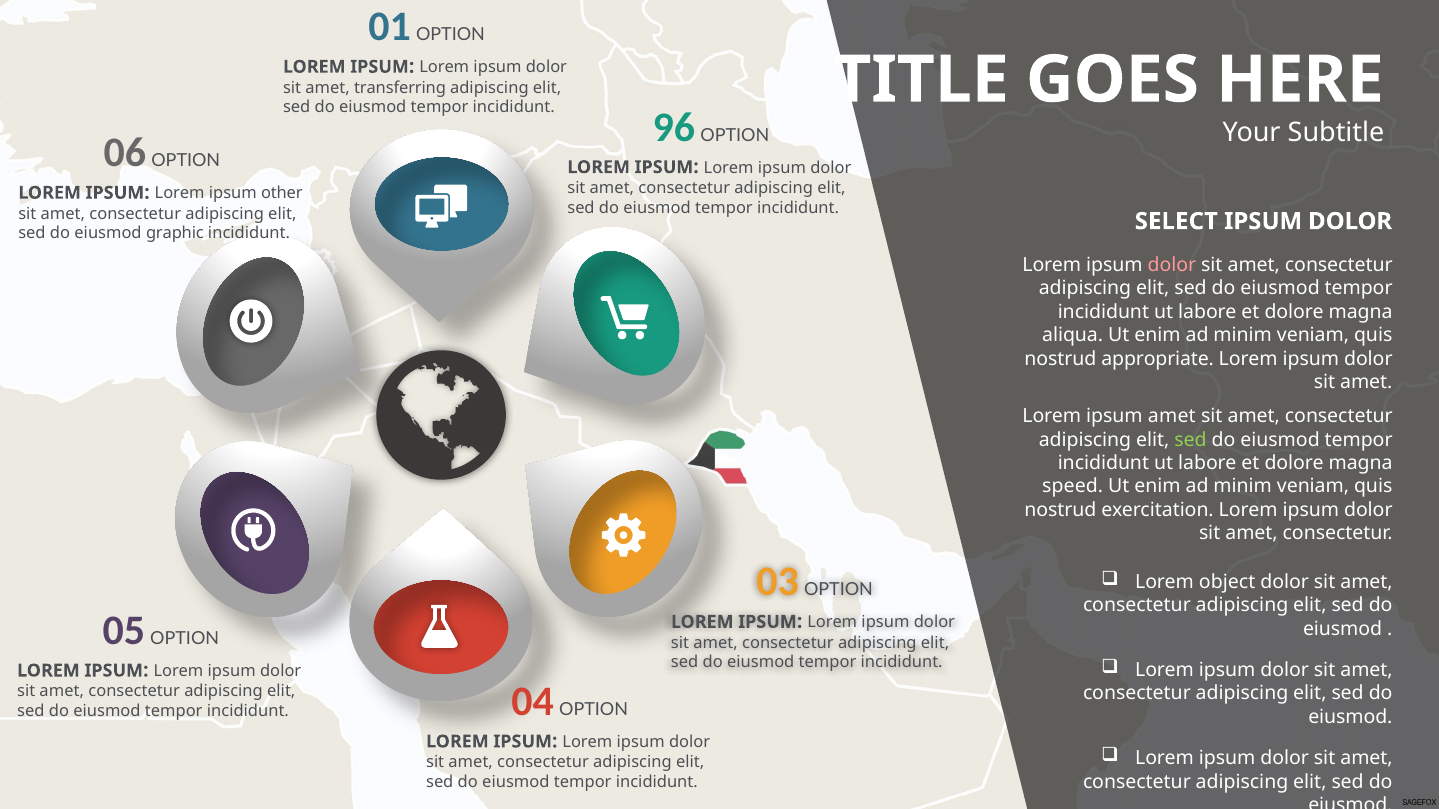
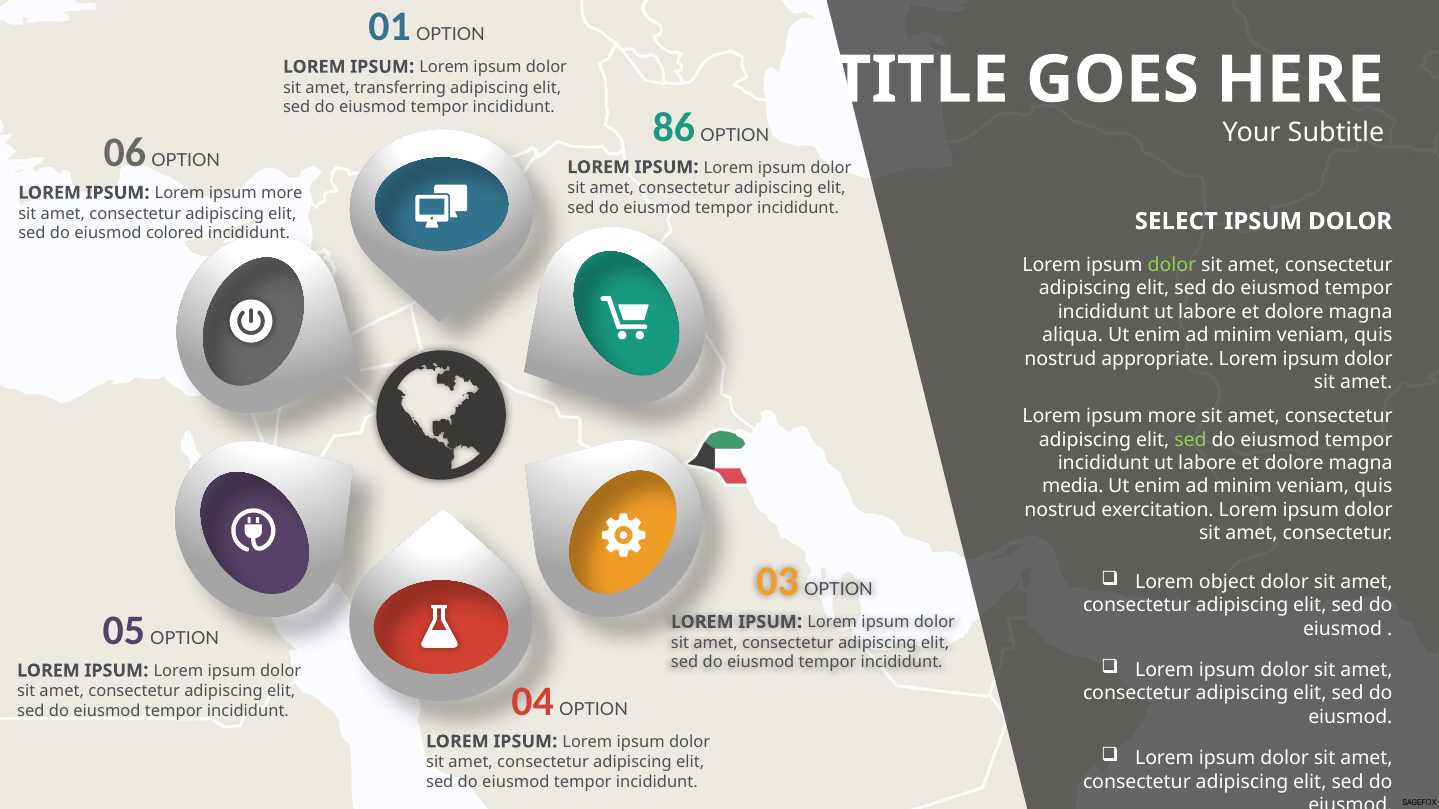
96: 96 -> 86 (674, 128)
IPSUM Lorem ipsum other: other -> more (282, 193)
graphic: graphic -> colored (175, 234)
dolor colour: pink -> light green (1172, 265)
amet: amet -> more (1172, 417)
speed: speed -> media (1073, 487)
